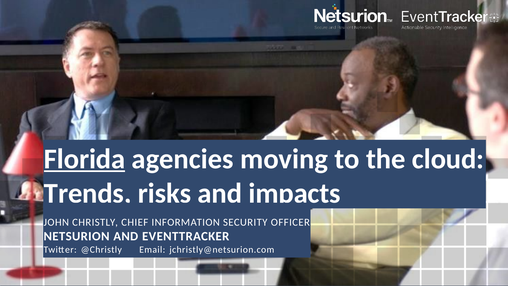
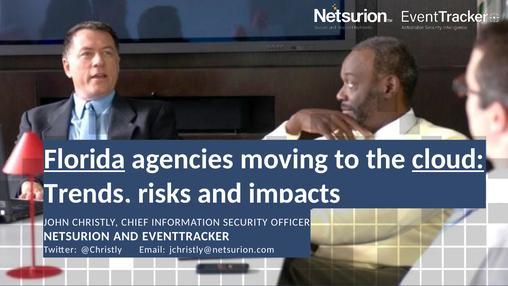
cloud underline: none -> present (448, 159)
